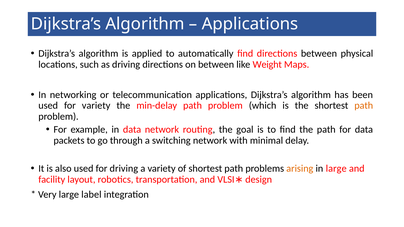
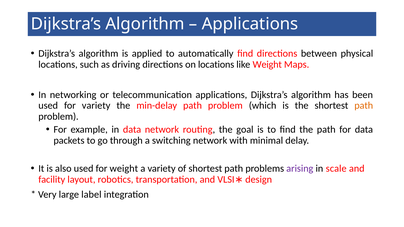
on between: between -> locations (216, 65)
for driving: driving -> weight (124, 169)
arising colour: orange -> purple (300, 169)
in large: large -> scale (336, 169)
